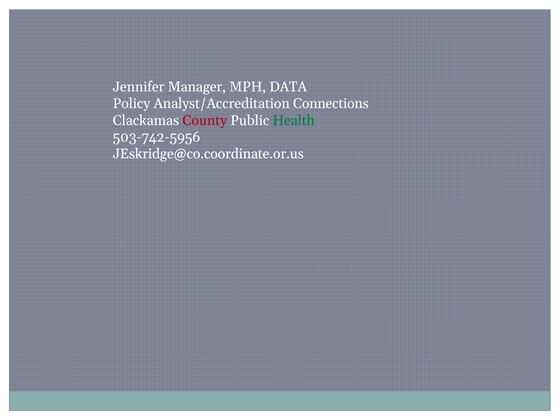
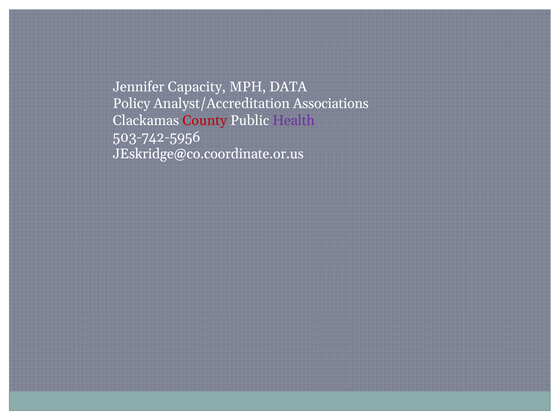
Manager: Manager -> Capacity (197, 87)
Connections: Connections -> Associations (331, 104)
Health colour: green -> purple (294, 120)
